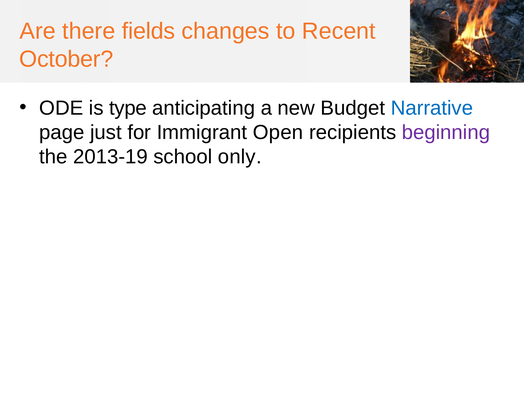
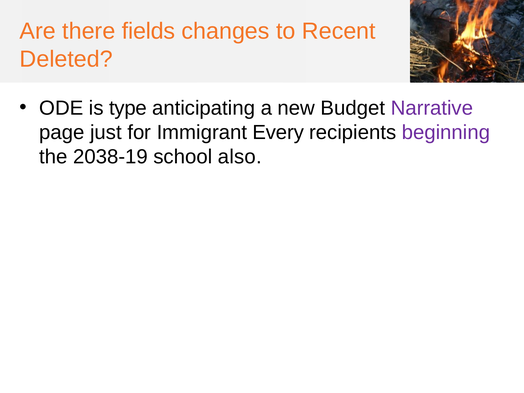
October: October -> Deleted (66, 59)
Narrative colour: blue -> purple (432, 108)
Open: Open -> Every (278, 132)
2013-19: 2013-19 -> 2038-19 (110, 157)
only: only -> also (240, 157)
